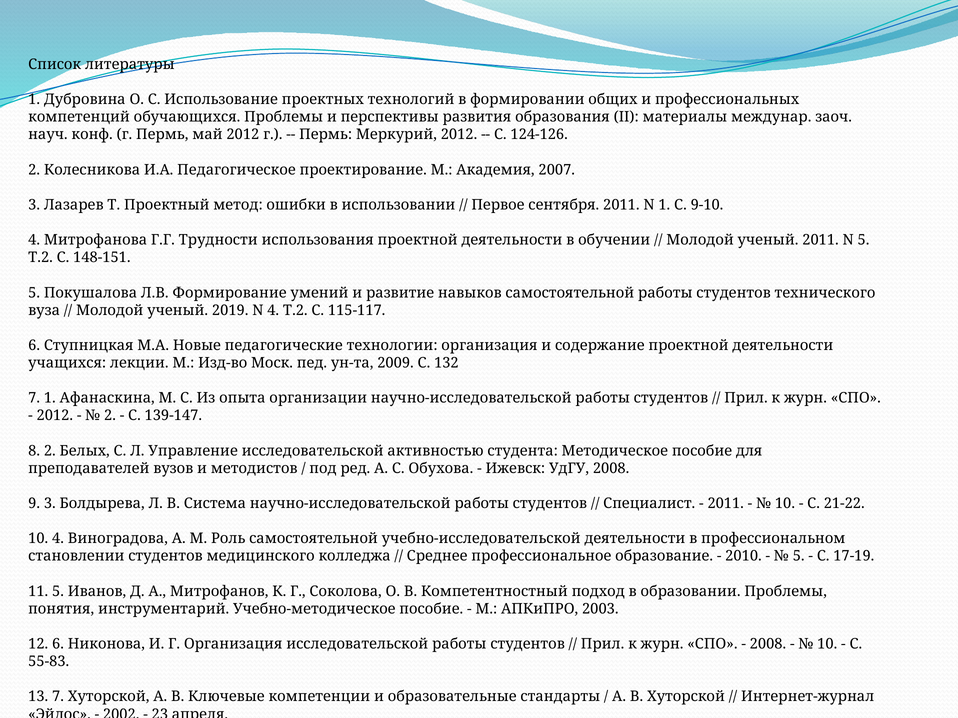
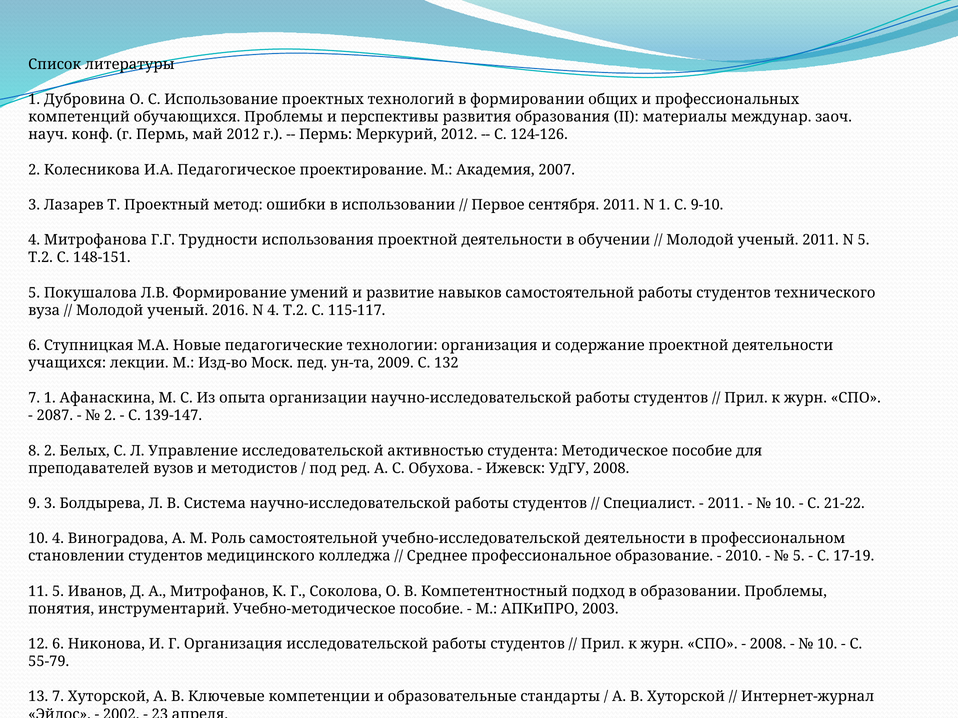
2019: 2019 -> 2016 (230, 310)
2012: 2012 -> 2087 (55, 416)
55-83: 55-83 -> 55-79 (49, 662)
